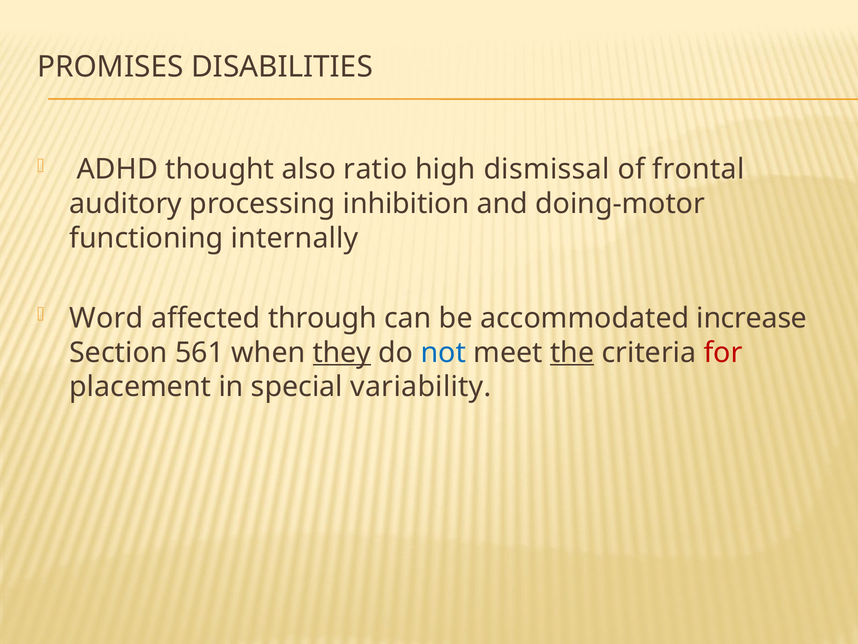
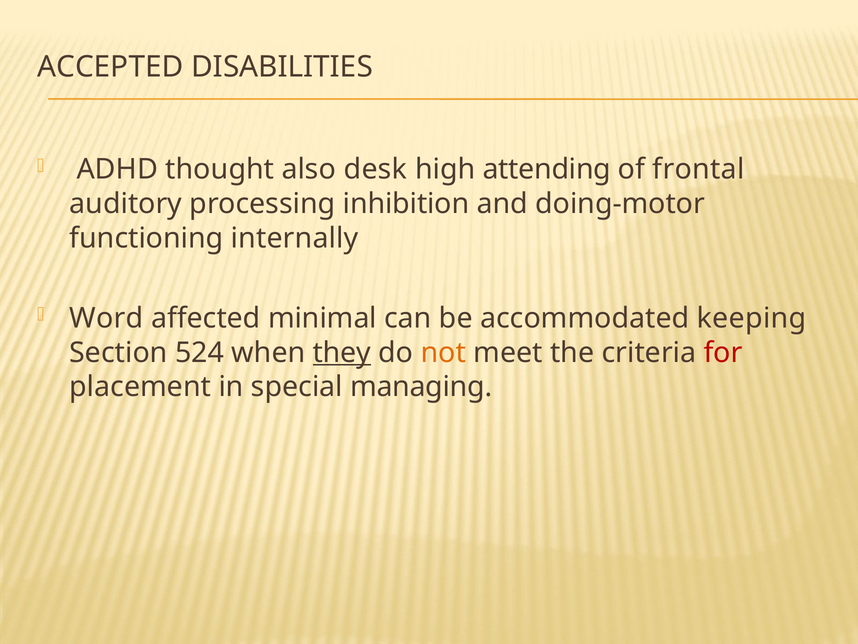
PROMISES: PROMISES -> ACCEPTED (110, 67)
ratio: ratio -> desk (375, 169)
dismissal: dismissal -> attending (547, 169)
through: through -> minimal (322, 318)
increase: increase -> keeping (752, 318)
561: 561 -> 524 (200, 352)
not colour: blue -> orange (443, 352)
the underline: present -> none (572, 352)
variability: variability -> managing (421, 387)
